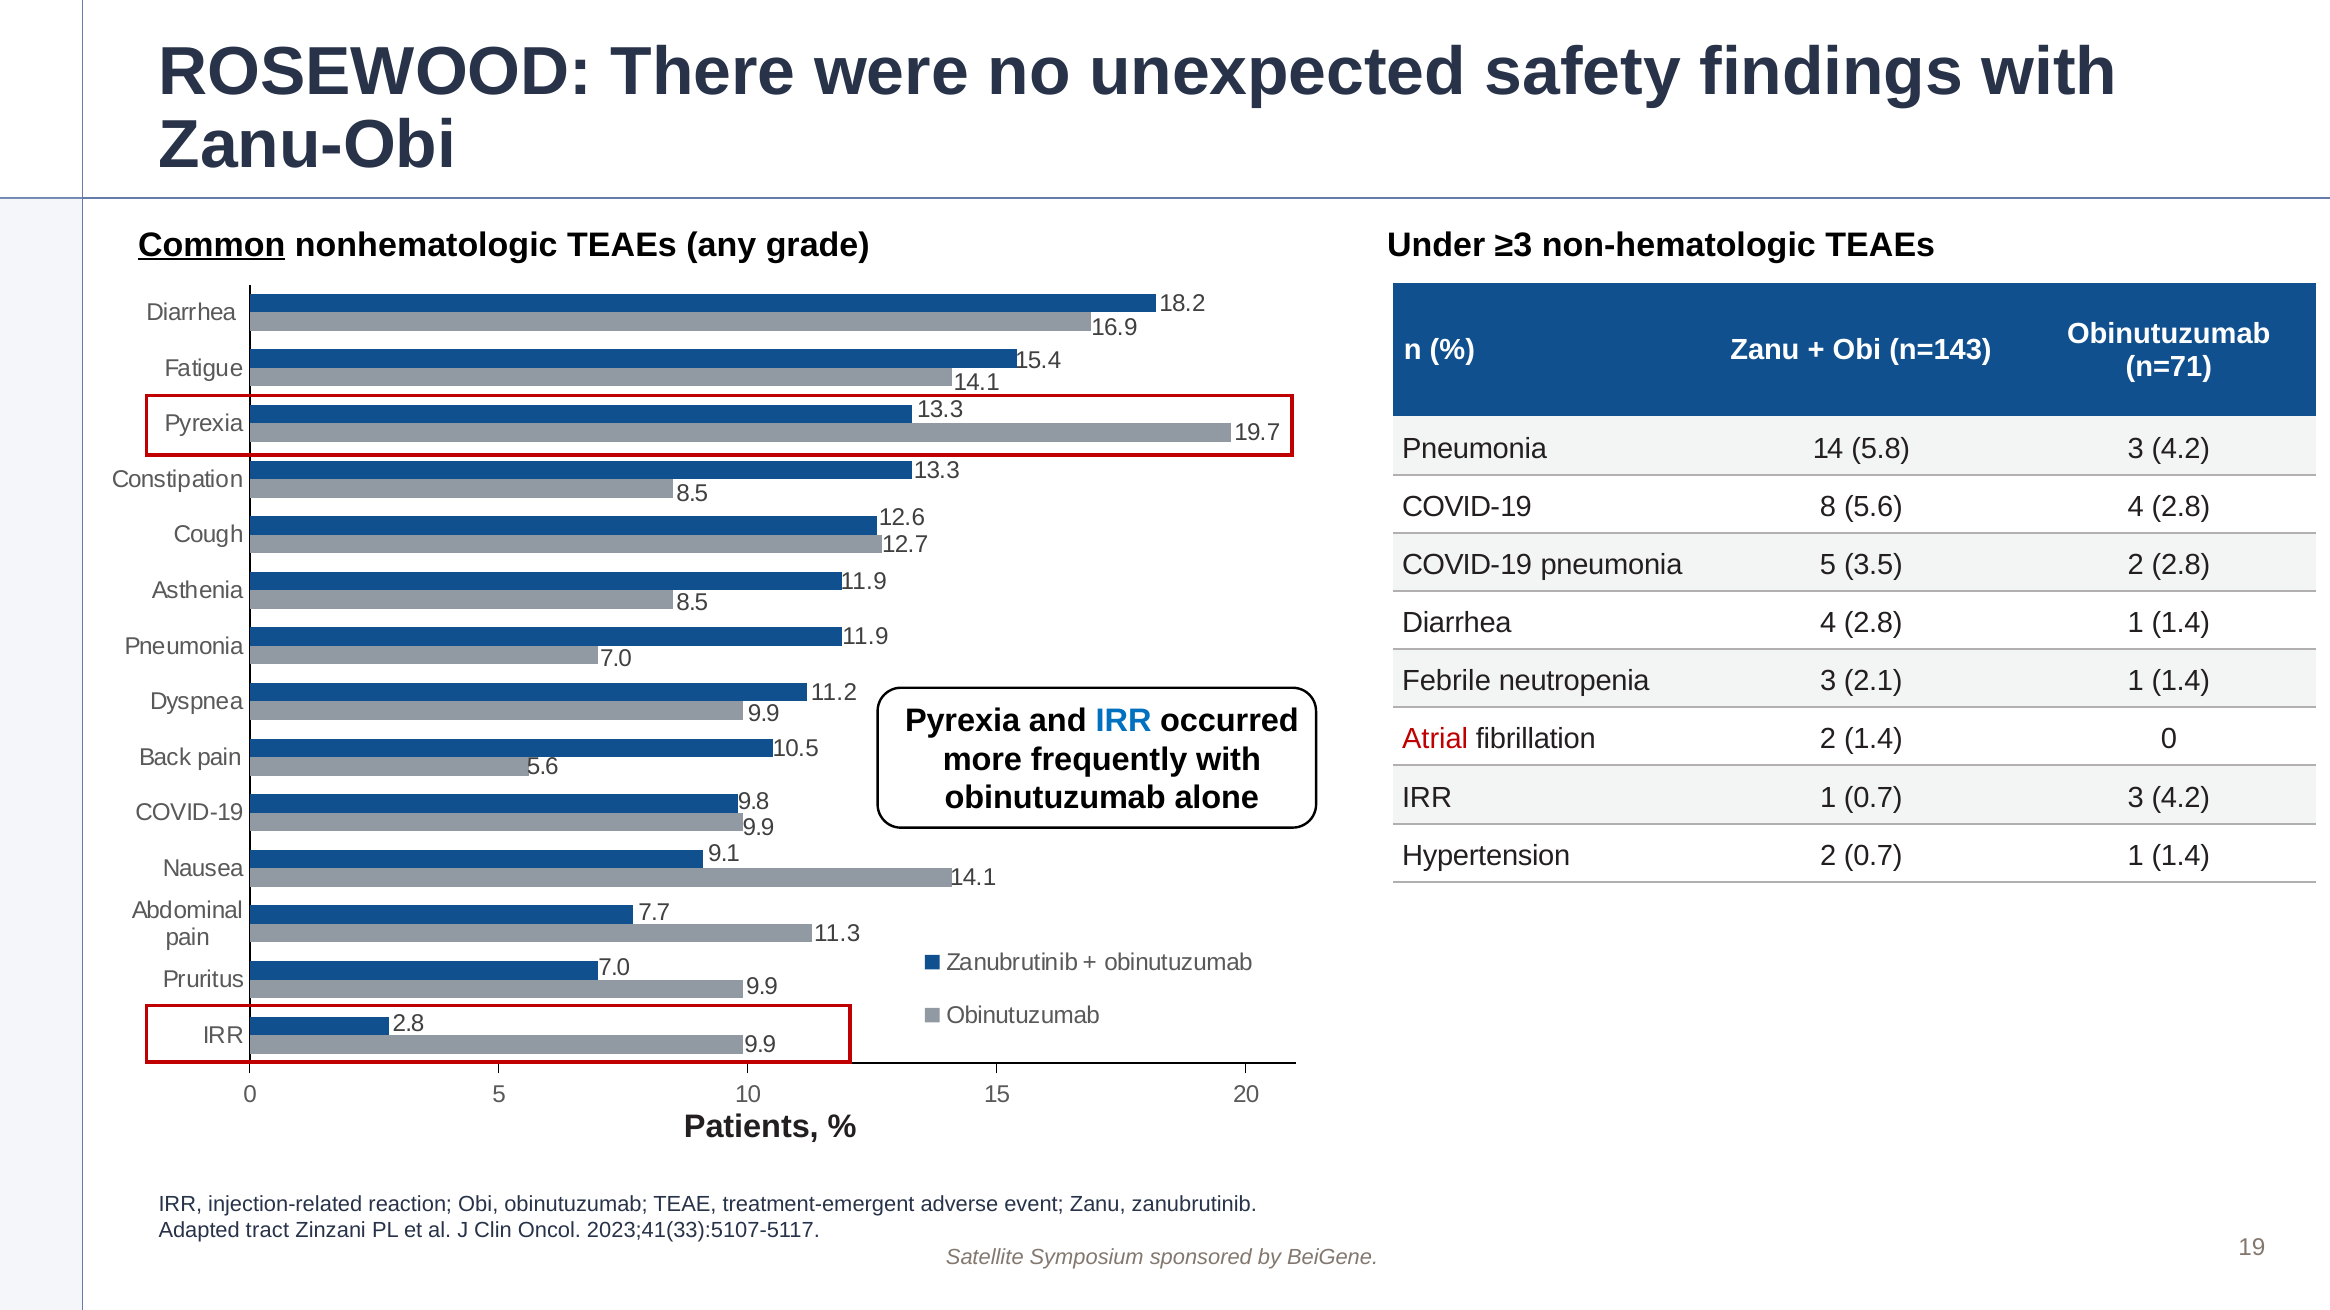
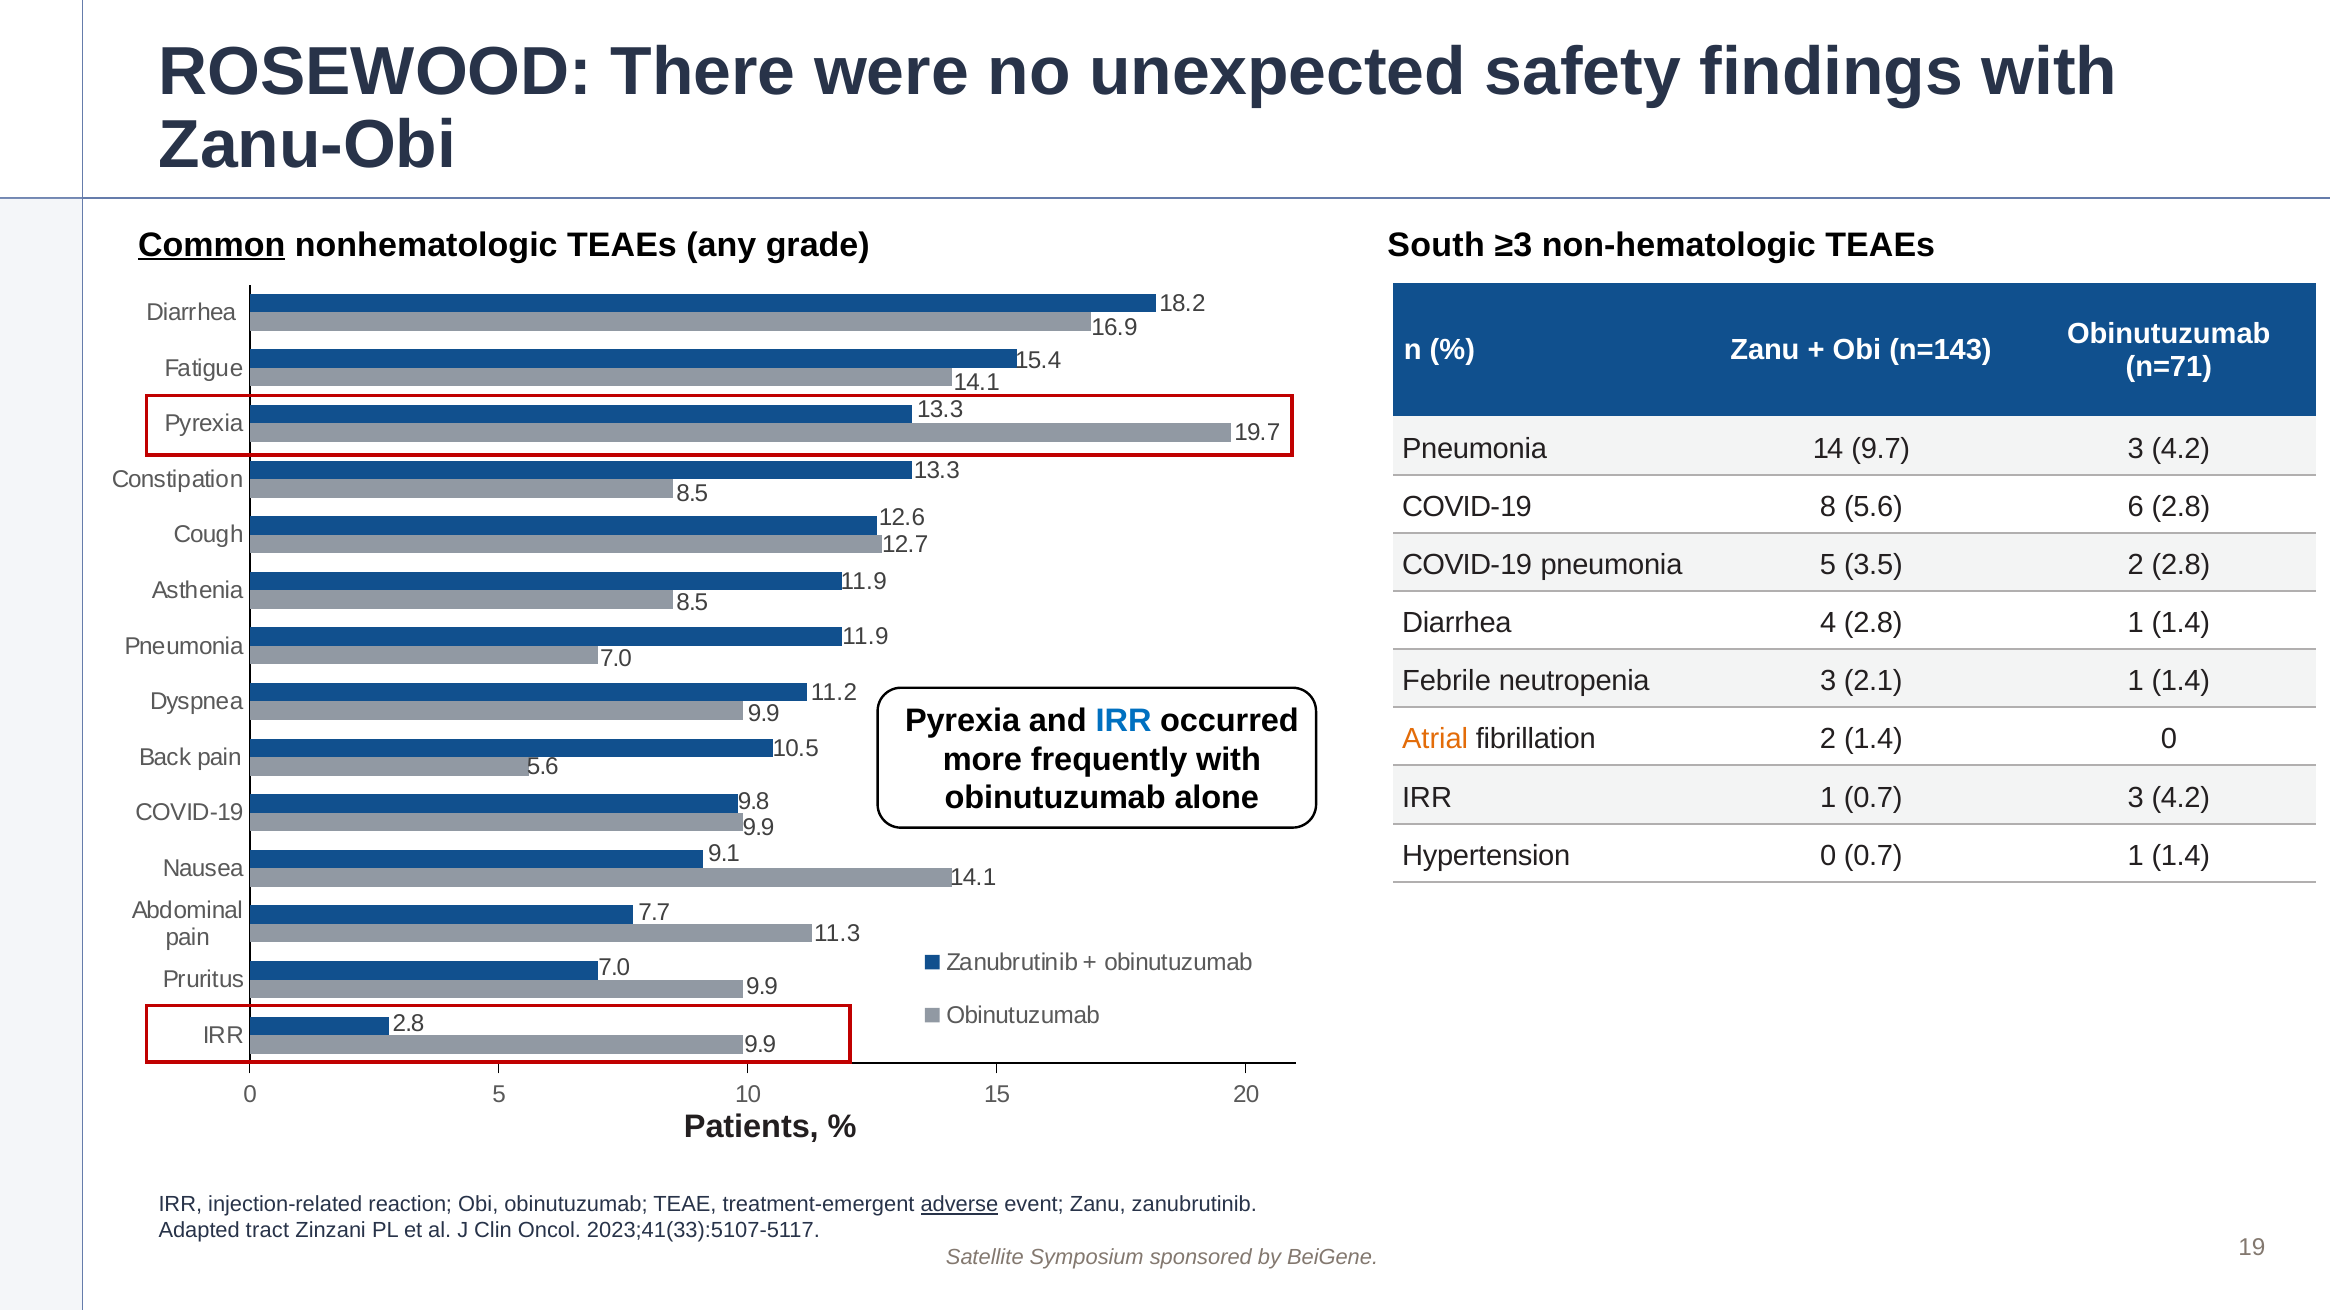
Under: Under -> South (1436, 245)
5.8: 5.8 -> 9.7 (1881, 449)
5.6 4: 4 -> 6 (2136, 507)
Atrial colour: red -> orange (1435, 740)
Hypertension 2: 2 -> 0 (1828, 856)
adverse underline: none -> present (959, 1205)
